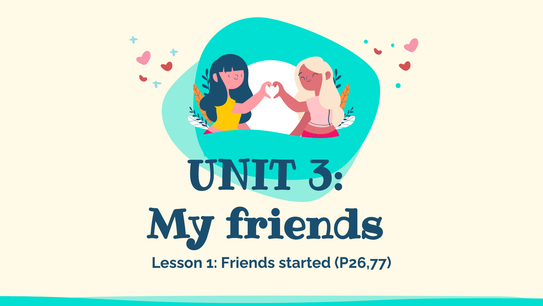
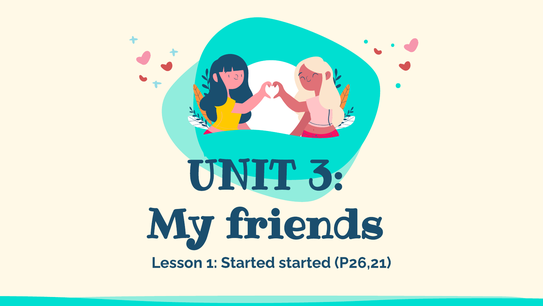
1 Friends: Friends -> Started (248, 262)
P26,77: P26,77 -> P26,21 (363, 262)
